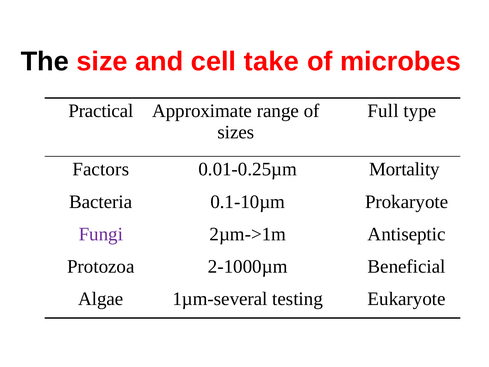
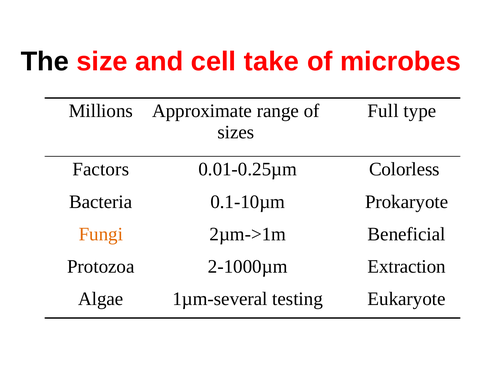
Practical: Practical -> Millions (101, 111)
Mortality: Mortality -> Colorless (404, 169)
Fungi colour: purple -> orange (101, 234)
Antiseptic: Antiseptic -> Beneficial (407, 234)
Beneficial: Beneficial -> Extraction (407, 266)
